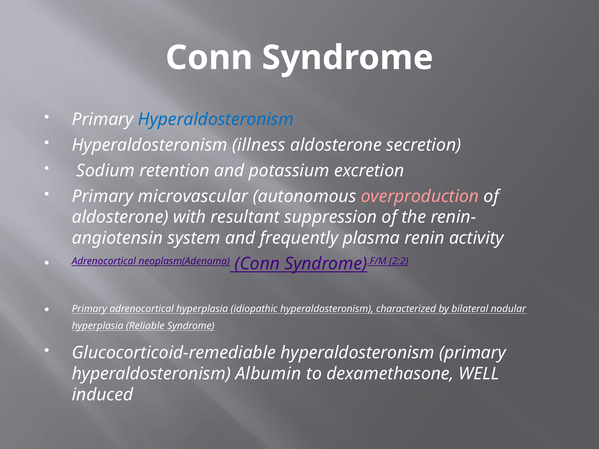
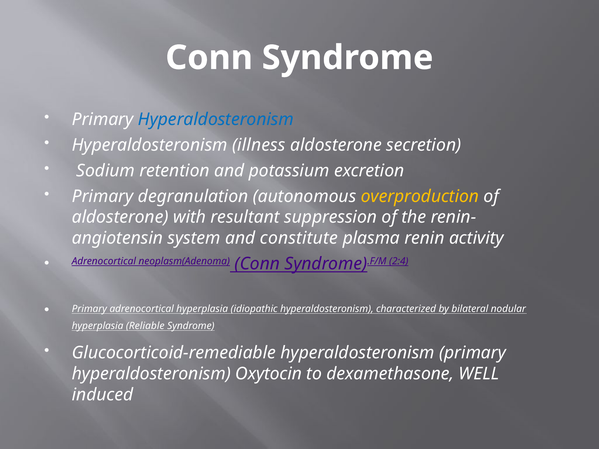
microvascular: microvascular -> degranulation (193, 196)
overproduction colour: pink -> yellow (420, 196)
frequently: frequently -> constitute (299, 238)
2:2: 2:2 -> 2:4 (399, 261)
Albumin: Albumin -> Oxytocin (269, 374)
